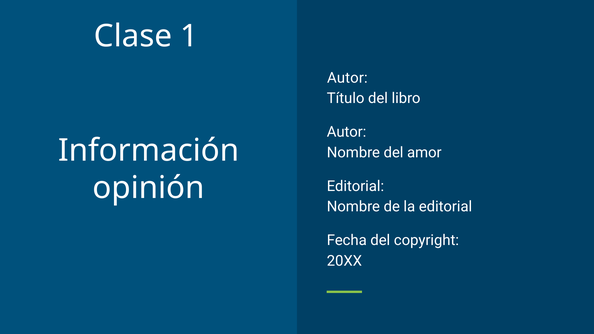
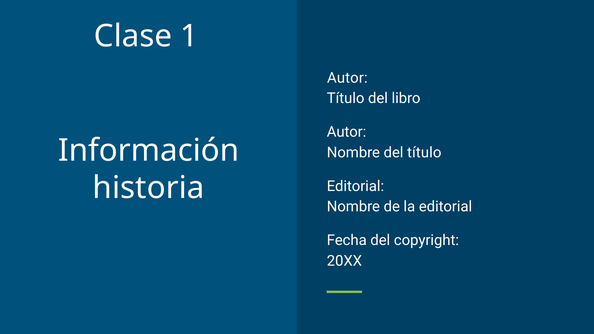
del amor: amor -> título (424, 153)
opinión: opinión -> historia (149, 188)
